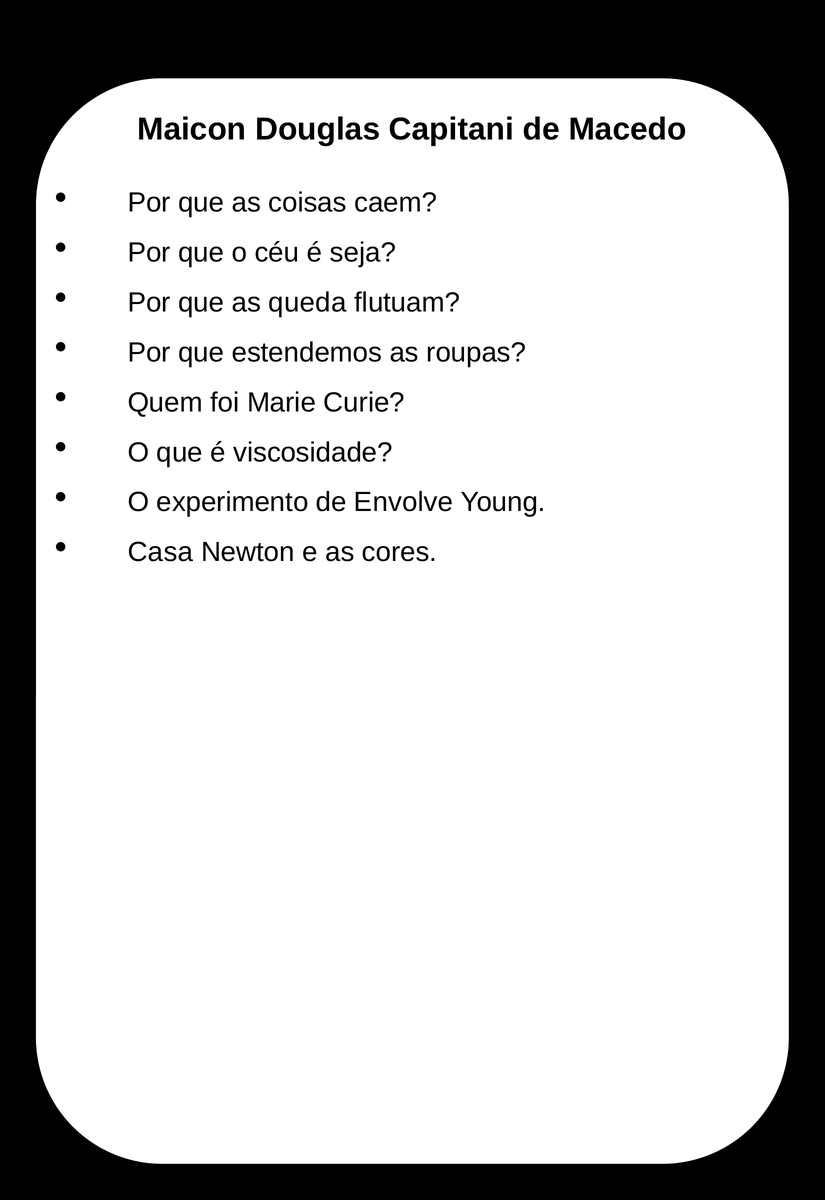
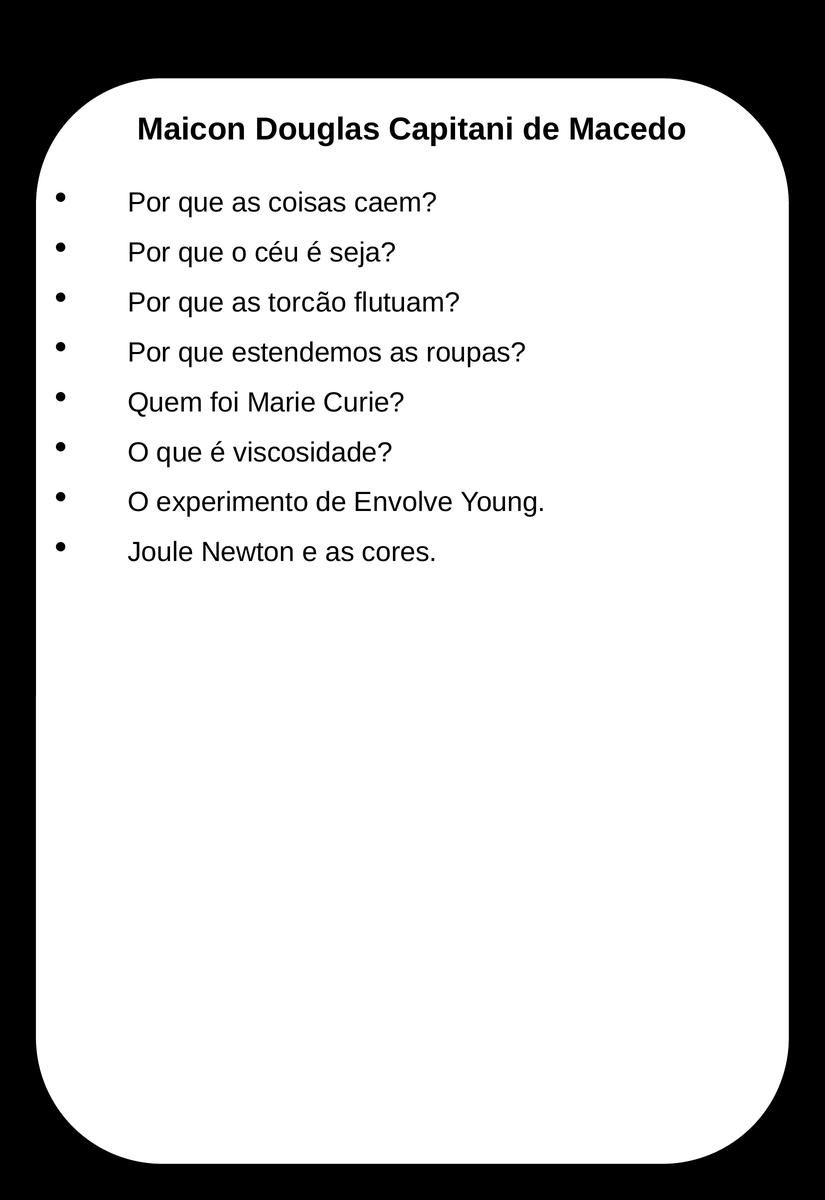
queda: queda -> torcão (308, 303)
Casa: Casa -> Joule (161, 552)
